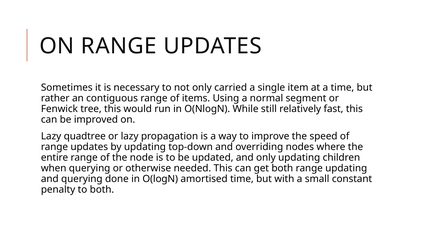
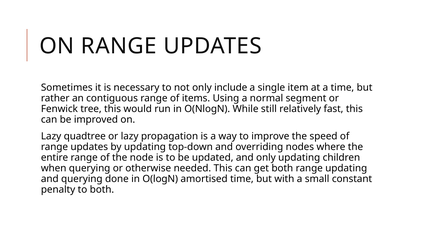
carried: carried -> include (231, 87)
